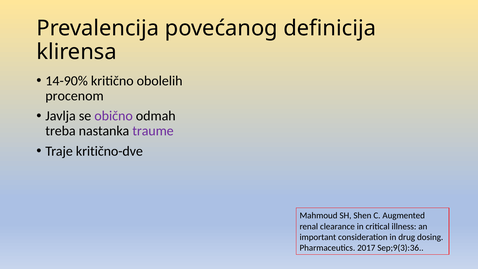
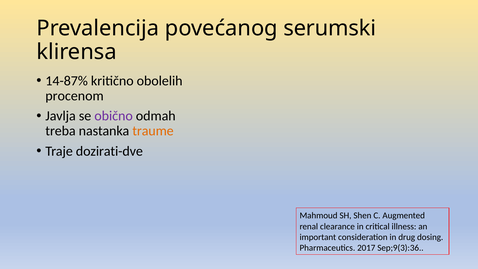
definicija: definicija -> serumski (330, 28)
14-90%: 14-90% -> 14-87% (67, 81)
traume colour: purple -> orange (153, 131)
kritično-dve: kritično-dve -> dozirati-dve (109, 151)
